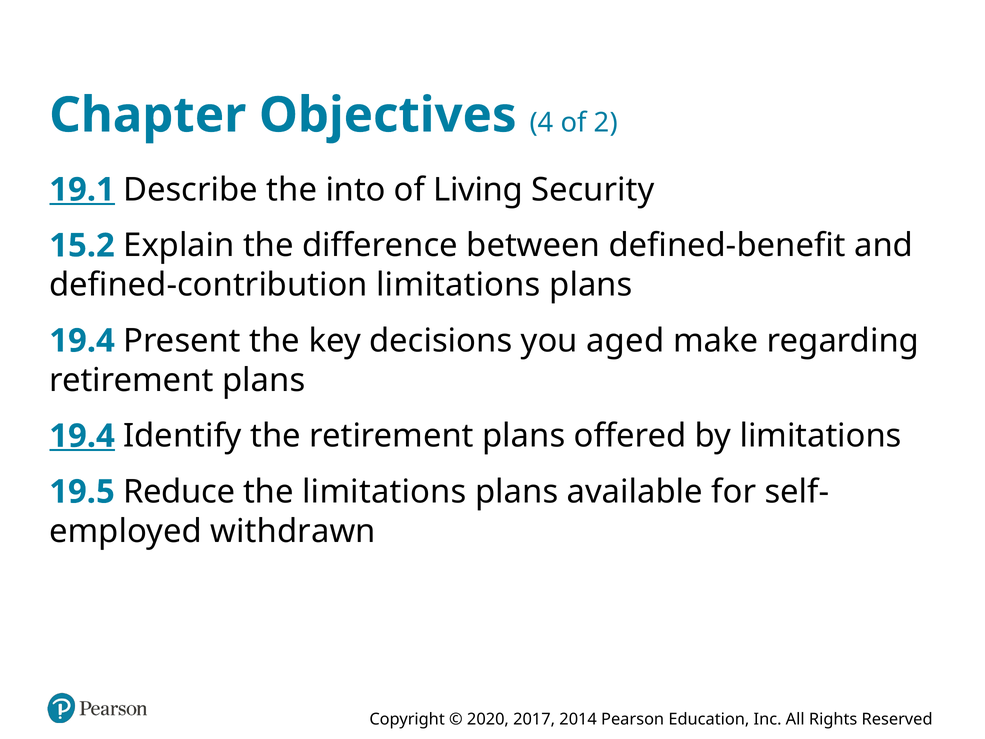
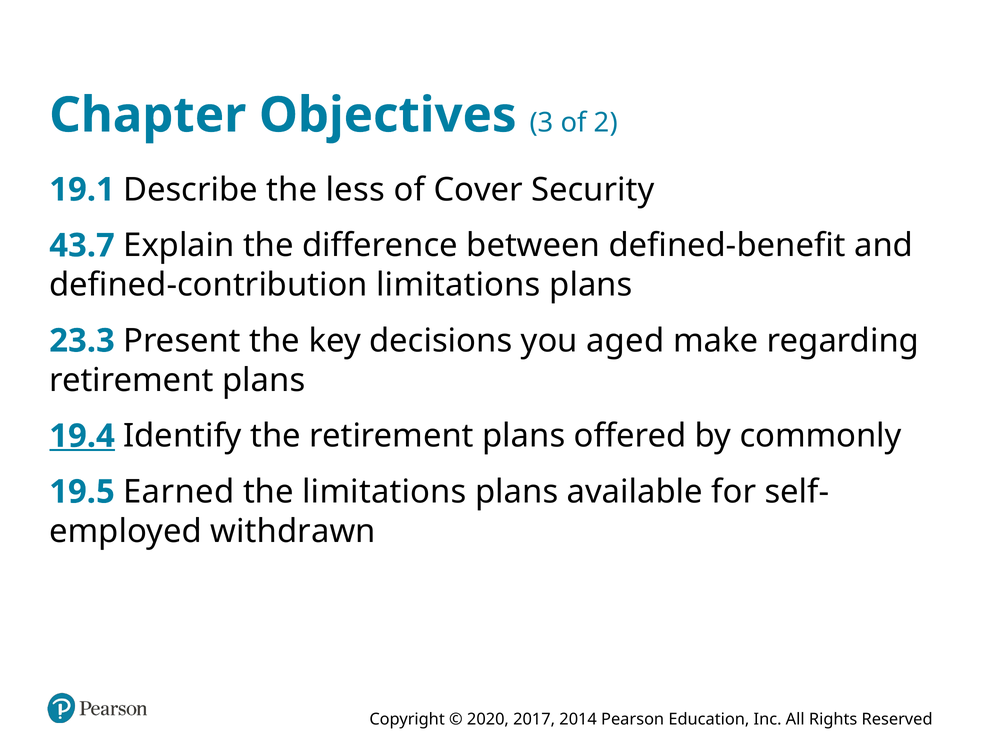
4: 4 -> 3 (542, 122)
19.1 underline: present -> none (82, 190)
into: into -> less (355, 190)
Living: Living -> Cover (478, 190)
15.2: 15.2 -> 43.7 (82, 245)
19.4: 19.4 -> 23.3 (82, 341)
by limitations: limitations -> commonly (821, 436)
Reduce: Reduce -> Earned (179, 492)
